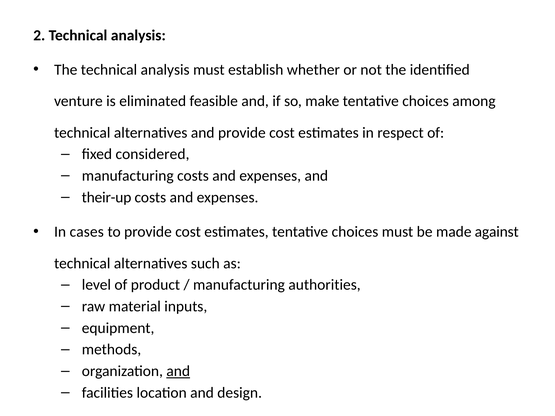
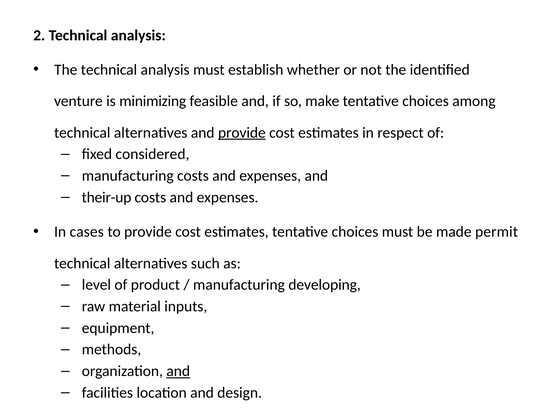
eliminated: eliminated -> minimizing (153, 101)
provide underline: none -> present (242, 133)
against: against -> permit (497, 232)
authorities: authorities -> developing (325, 285)
